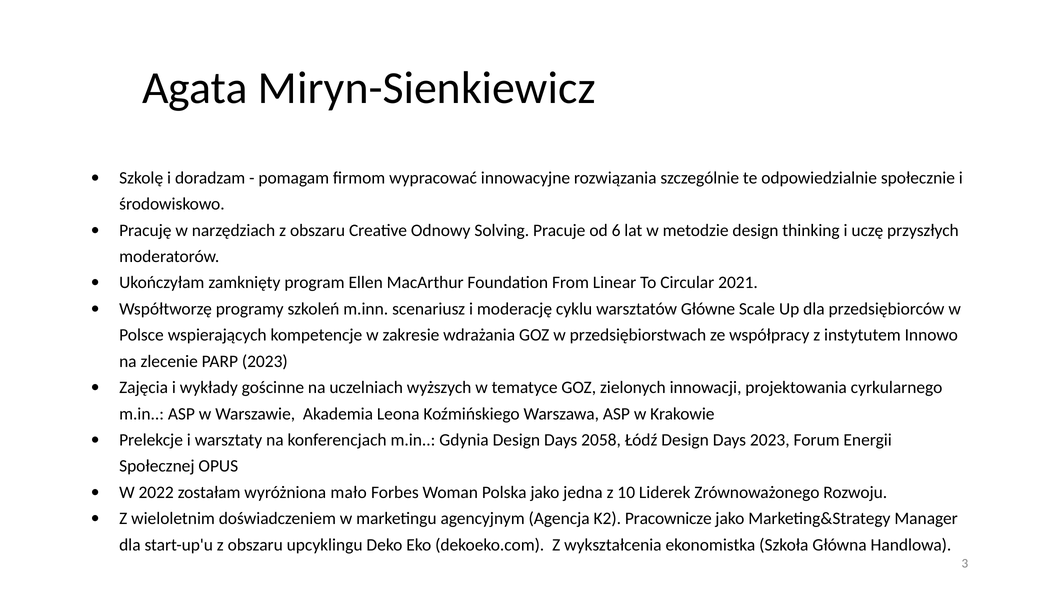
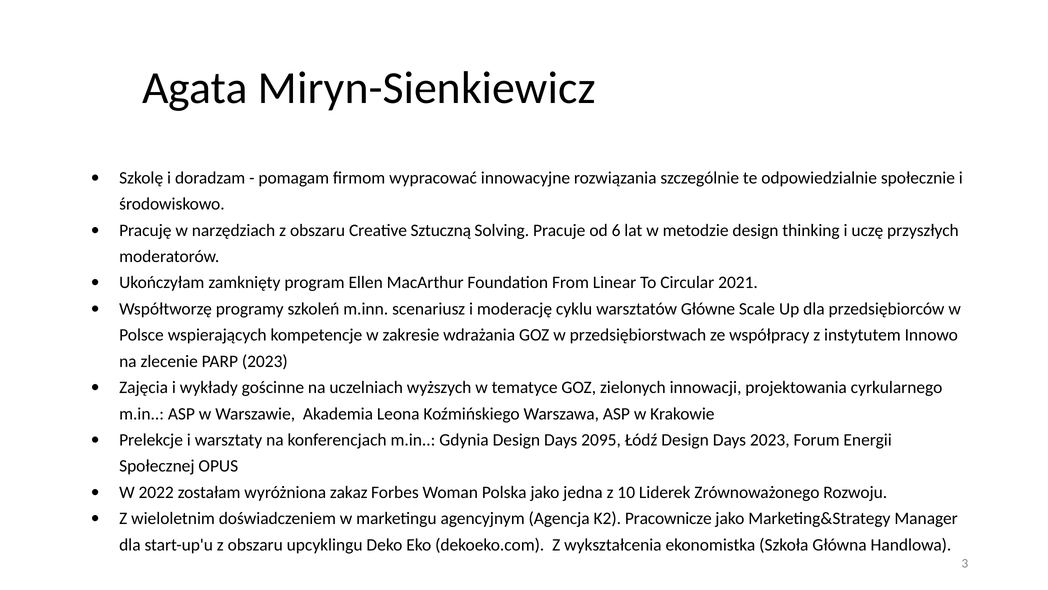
Odnowy: Odnowy -> Sztuczną (441, 230)
2058: 2058 -> 2095 (601, 440)
mało: mało -> zakaz (349, 492)
